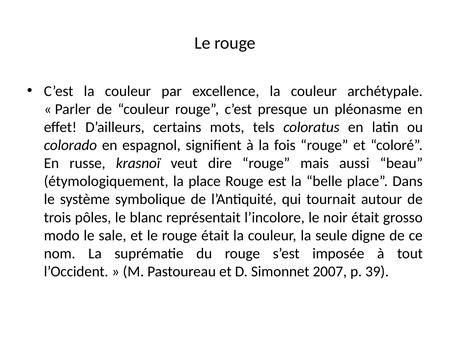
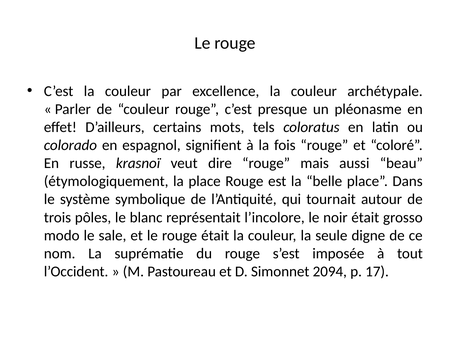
2007: 2007 -> 2094 (330, 271)
39: 39 -> 17 (377, 271)
